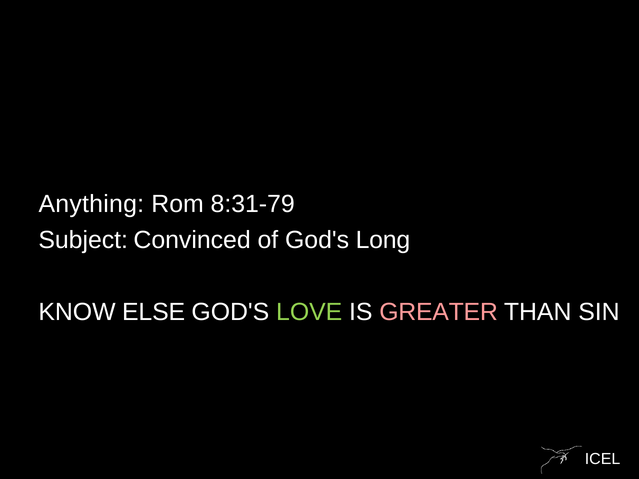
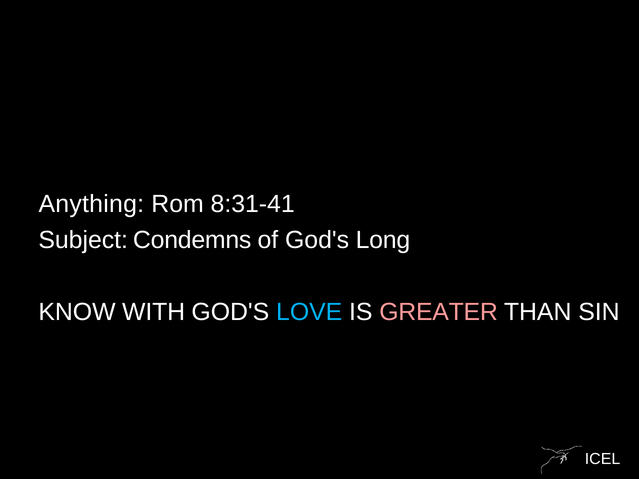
8:31-79: 8:31-79 -> 8:31-41 (253, 204)
Convinced: Convinced -> Condemns (192, 240)
ELSE: ELSE -> WITH (154, 312)
LOVE colour: light green -> light blue (309, 312)
